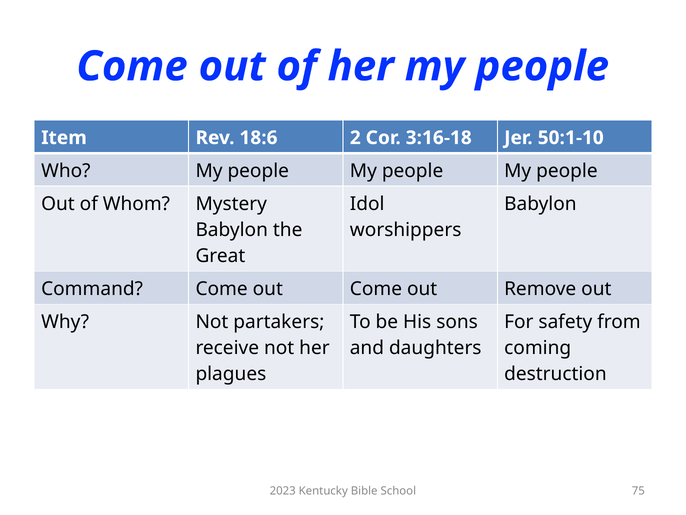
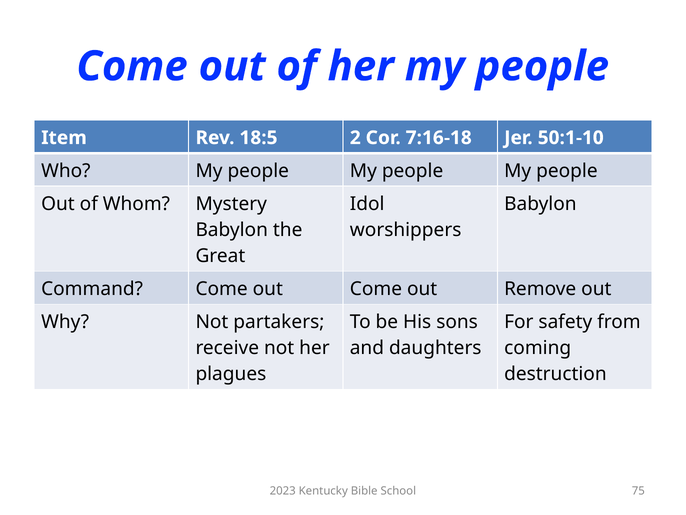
18:6: 18:6 -> 18:5 (258, 138)
3:16-18: 3:16-18 -> 7:16-18 (439, 138)
